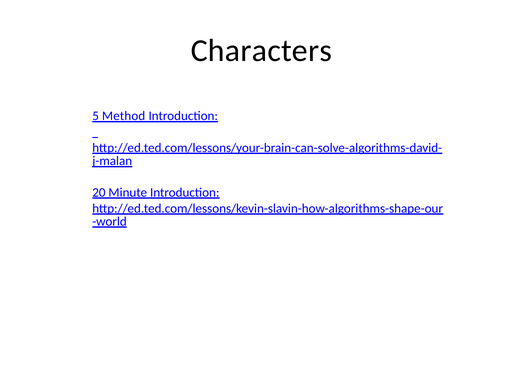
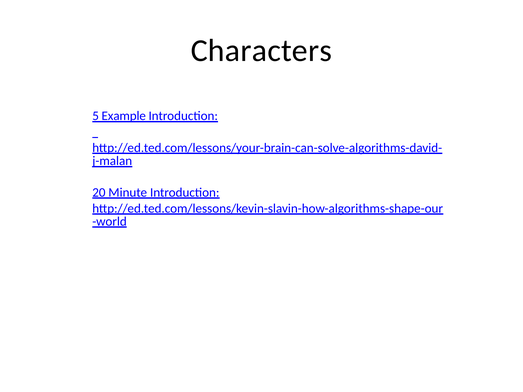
Method: Method -> Example (124, 116)
